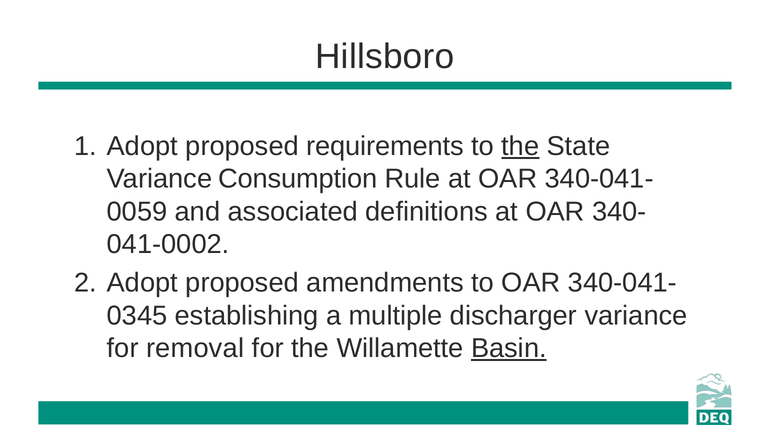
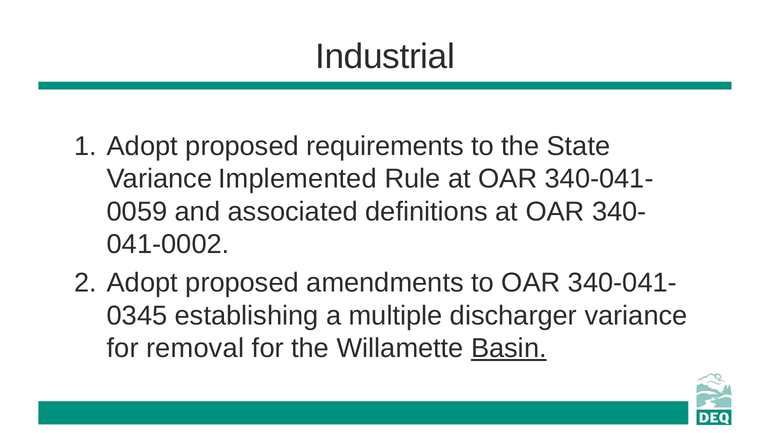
Hillsboro: Hillsboro -> Industrial (385, 57)
the underline: present -> none (520, 146)
Consumption: Consumption -> Implemented (298, 179)
